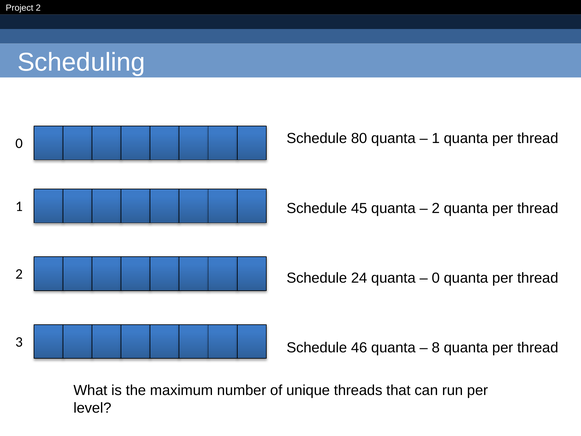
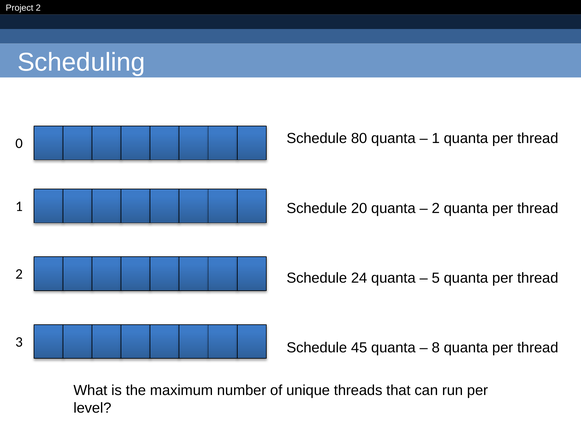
45: 45 -> 20 (359, 208)
0: 0 -> 5 (436, 278)
46: 46 -> 45 (359, 348)
